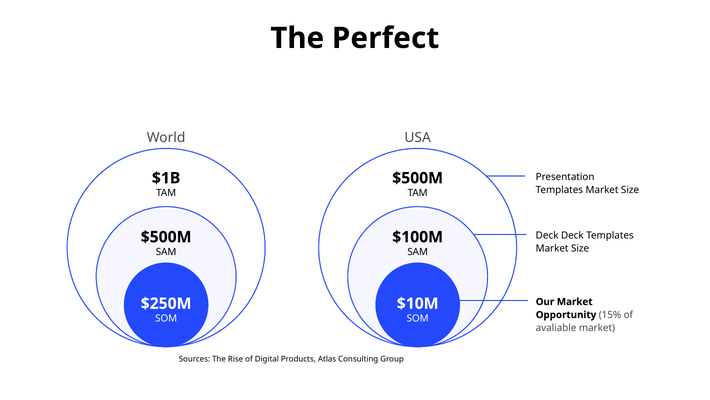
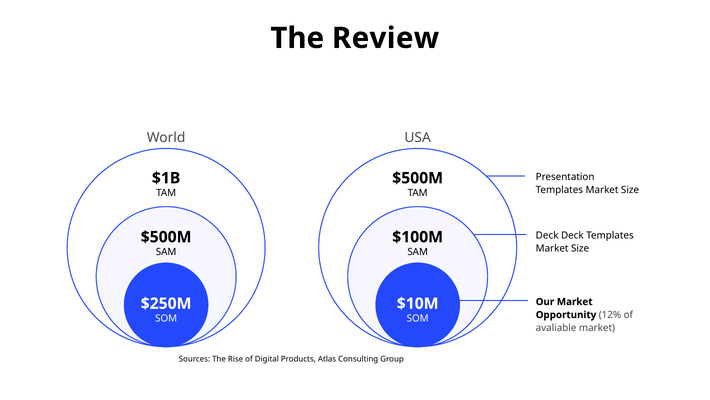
Perfect: Perfect -> Review (386, 38)
15%: 15% -> 12% (610, 314)
